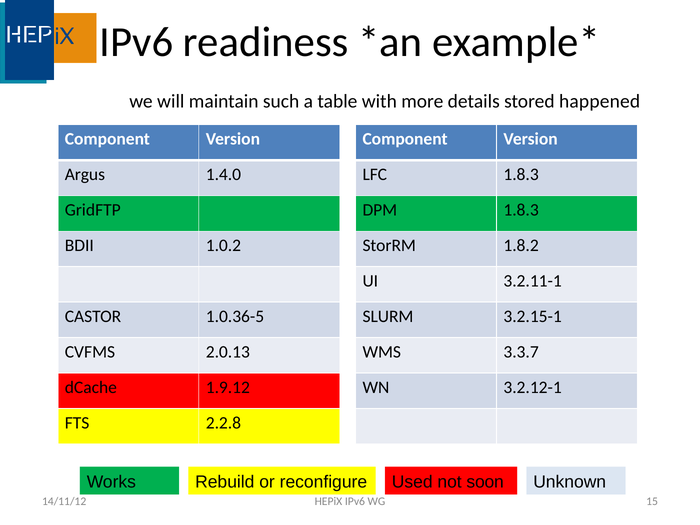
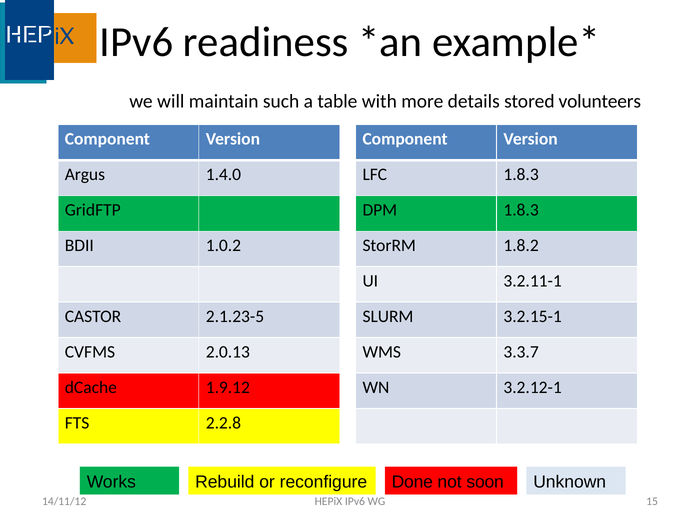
happened: happened -> volunteers (600, 101)
1.0.36-5: 1.0.36-5 -> 2.1.23-5 (235, 317)
Used: Used -> Done (412, 482)
